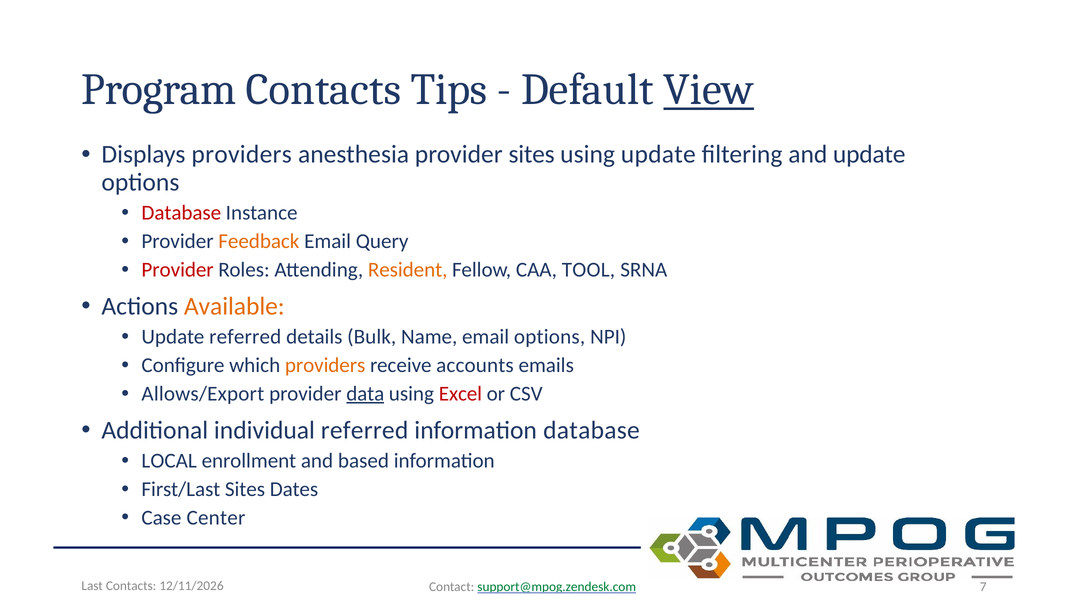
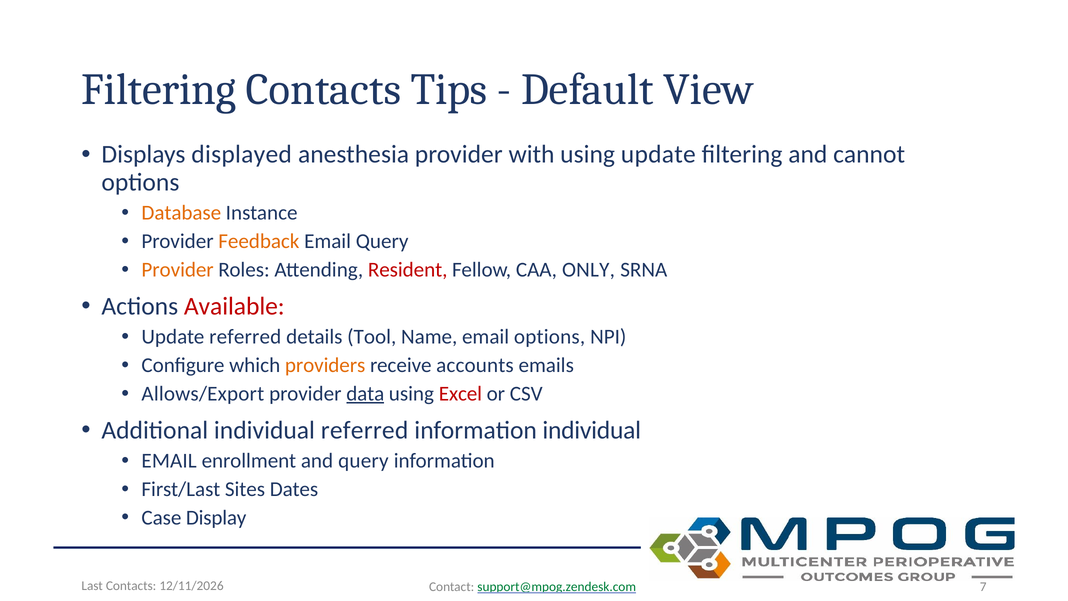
Program: Program -> Filtering (159, 90)
View underline: present -> none (709, 90)
Displays providers: providers -> displayed (242, 154)
provider sites: sites -> with (532, 154)
and update: update -> cannot (869, 154)
Database colour: red -> orange (181, 213)
Provider colour: red -> orange (178, 270)
Resident colour: orange -> red (408, 270)
TOOL: TOOL -> ONLY (588, 270)
Available colour: orange -> red (234, 306)
Bulk: Bulk -> Tool (372, 337)
information database: database -> individual (592, 430)
LOCAL: LOCAL -> EMAIL (169, 461)
and based: based -> query (363, 461)
Center: Center -> Display (216, 517)
